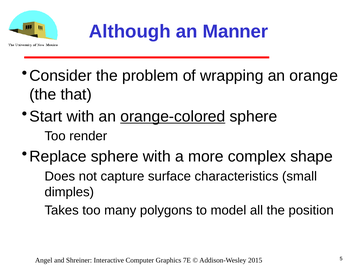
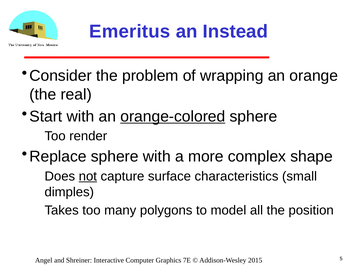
Although: Although -> Emeritus (130, 32)
Manner: Manner -> Instead (235, 32)
that: that -> real (76, 95)
not underline: none -> present (88, 176)
